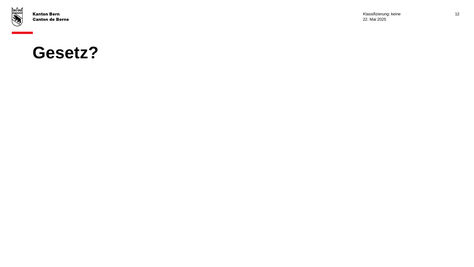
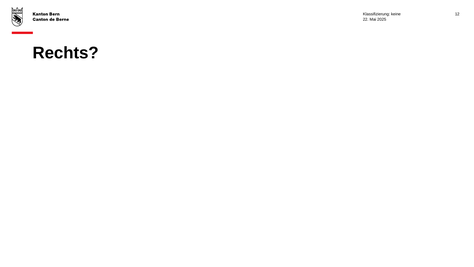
Gesetz: Gesetz -> Rechts (66, 53)
